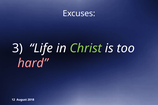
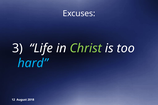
hard colour: pink -> light blue (33, 63)
